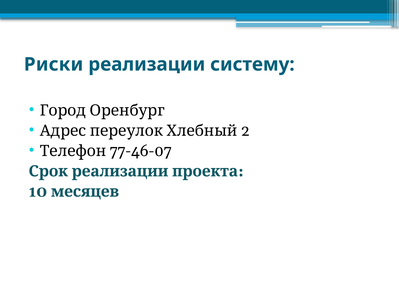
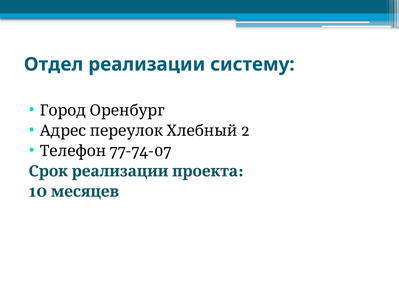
Риски: Риски -> Отдел (54, 64)
77-46-07: 77-46-07 -> 77-74-07 (141, 151)
